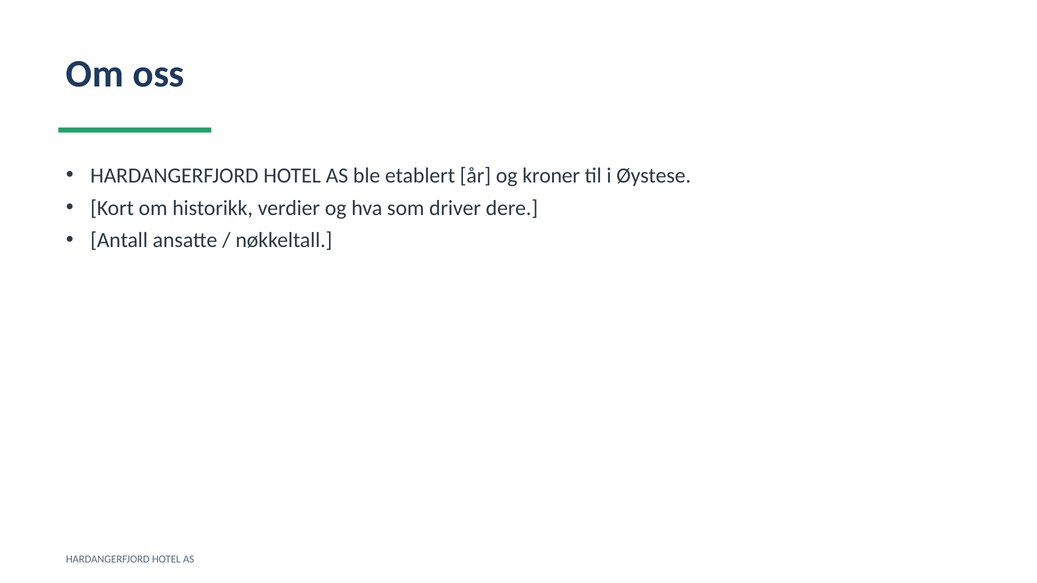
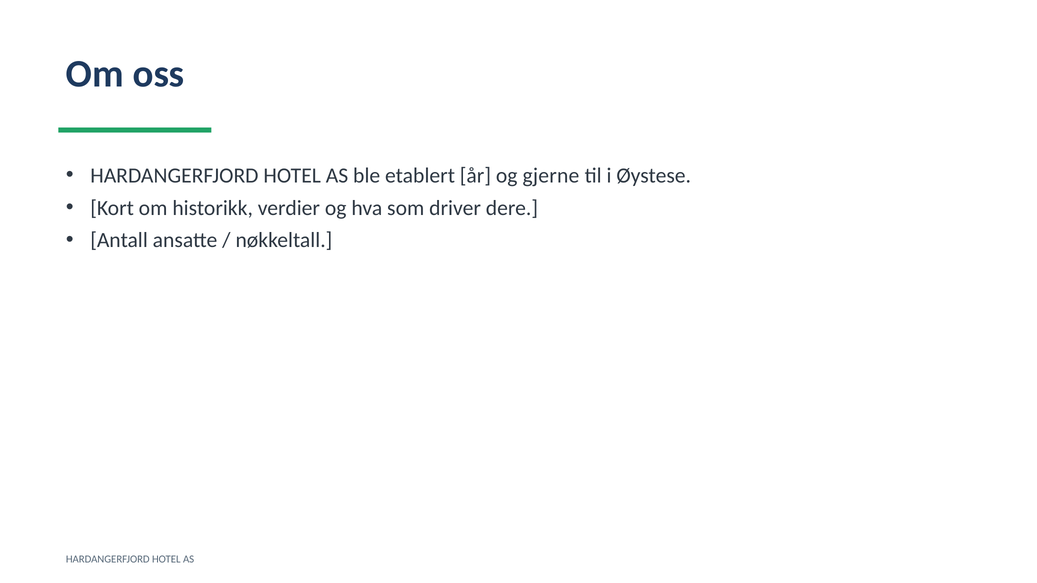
kroner: kroner -> gjerne (551, 176)
